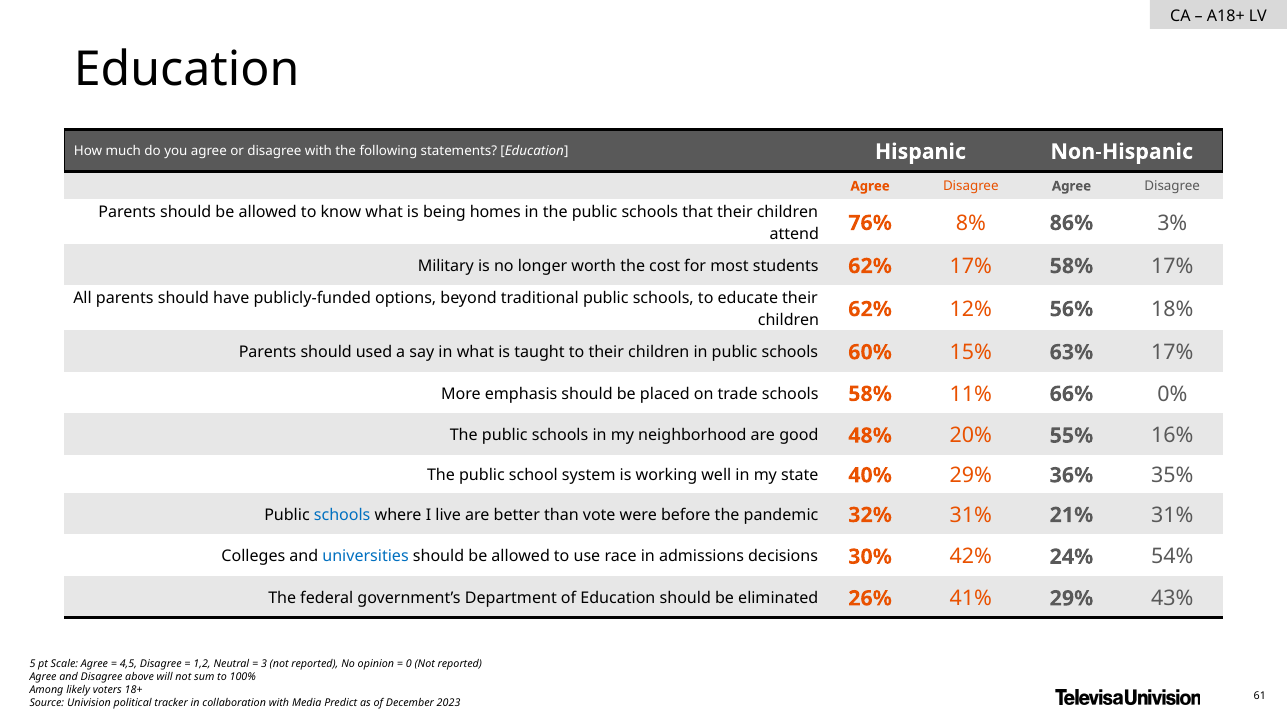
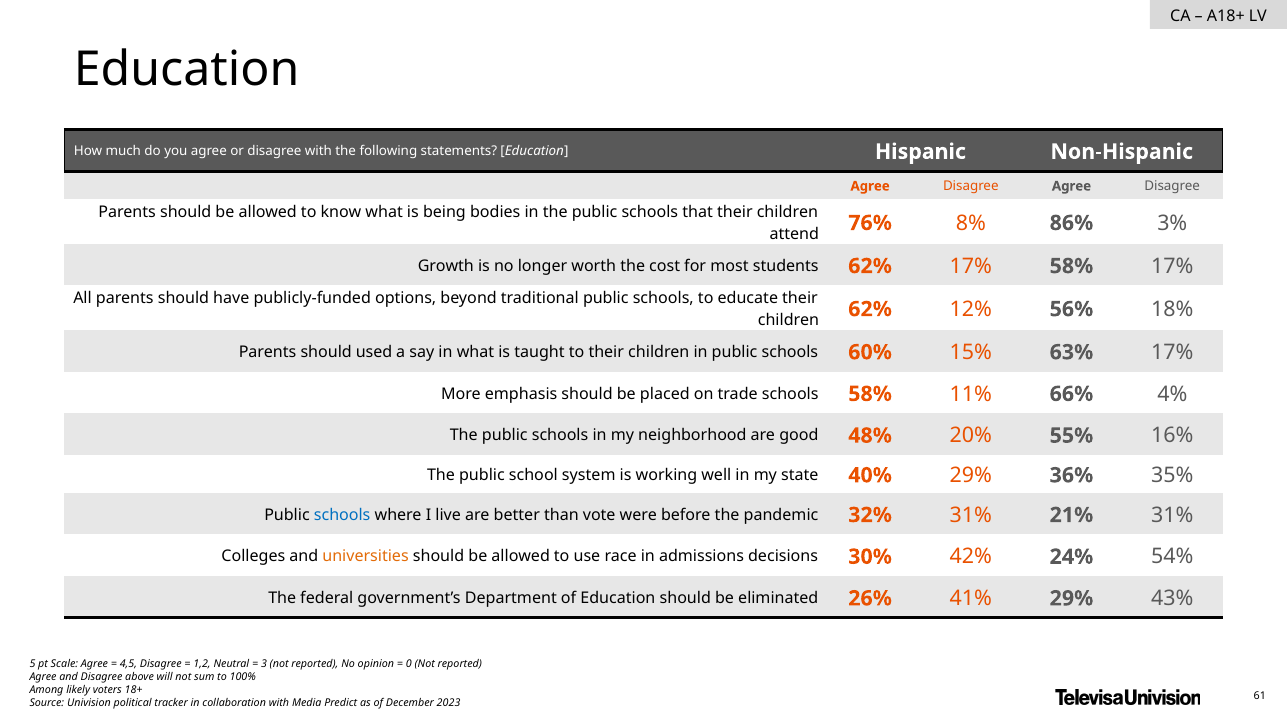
homes: homes -> bodies (495, 212)
Military: Military -> Growth (446, 266)
0%: 0% -> 4% (1172, 394)
universities colour: blue -> orange (366, 556)
